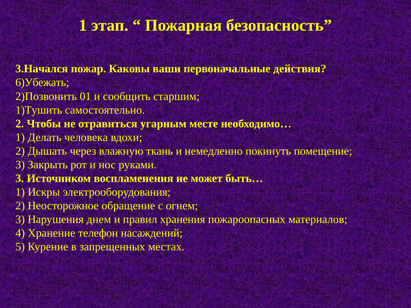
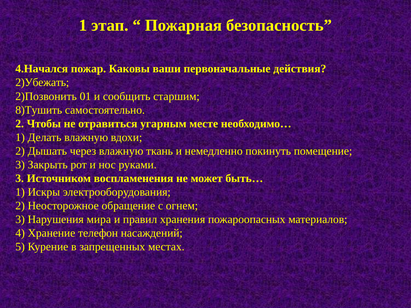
3.Начался: 3.Начался -> 4.Начался (42, 69)
6)Убежать: 6)Убежать -> 2)Убежать (42, 83)
1)Тушить: 1)Тушить -> 8)Тушить (39, 110)
Делать человека: человека -> влажную (86, 137)
днем: днем -> мира (99, 220)
